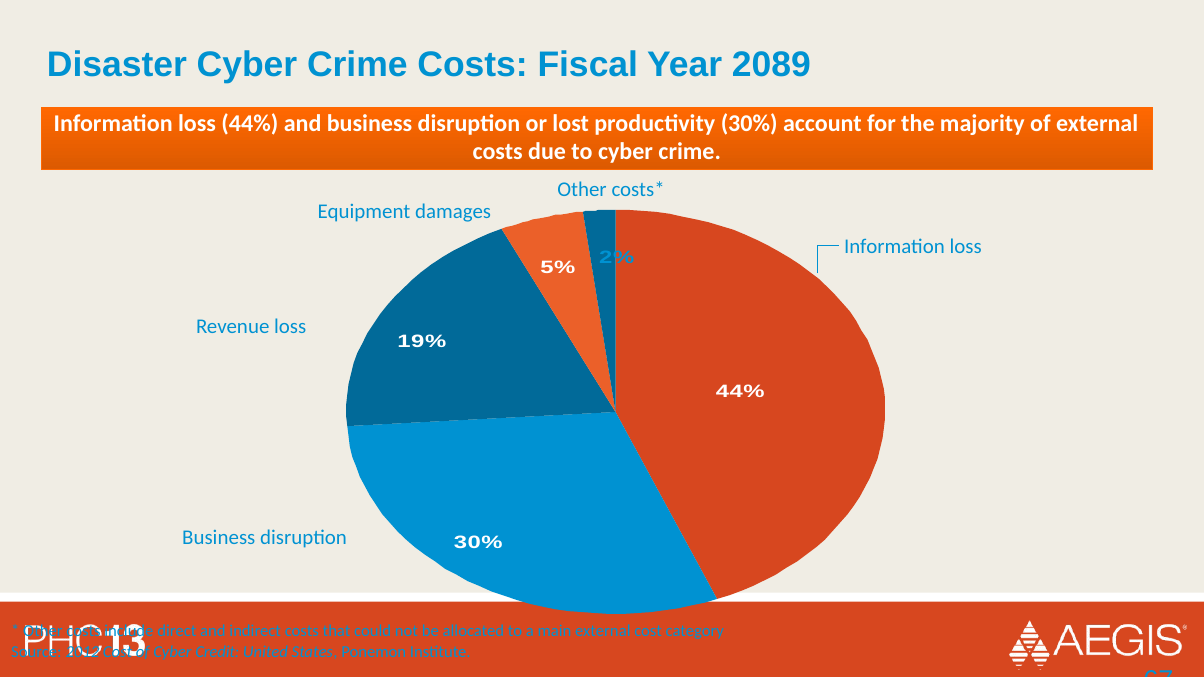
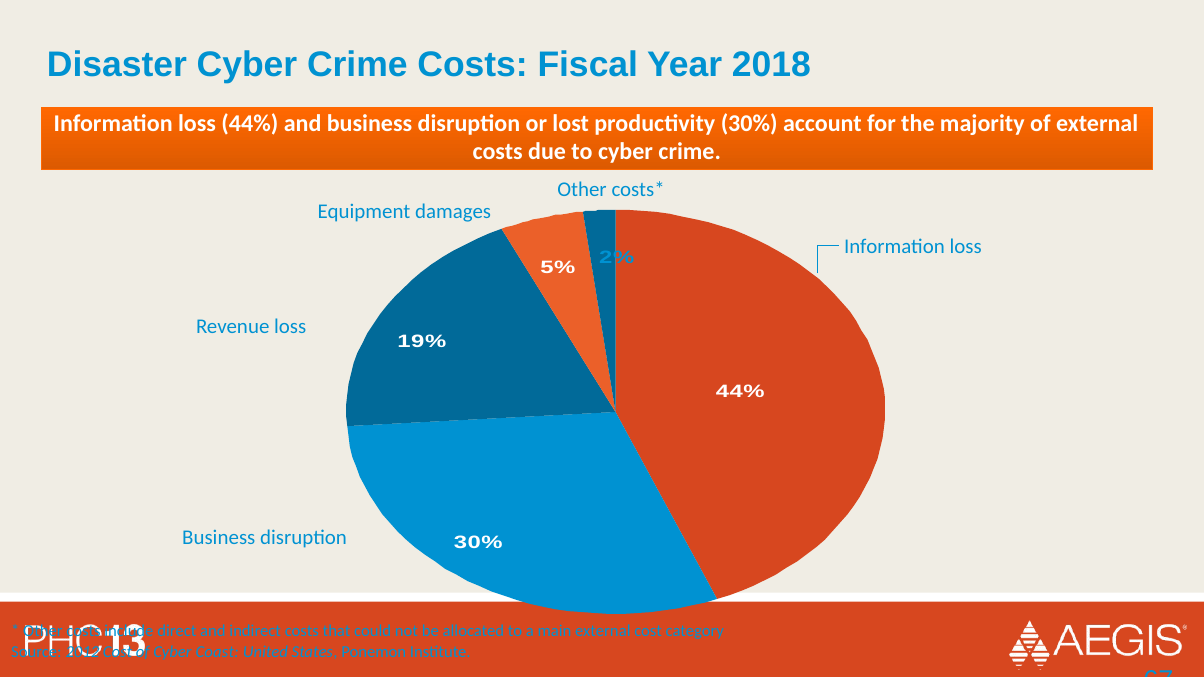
2089: 2089 -> 2018 (771, 65)
Credit: Credit -> Coast (217, 652)
